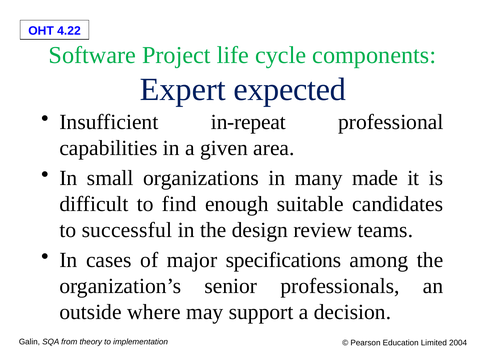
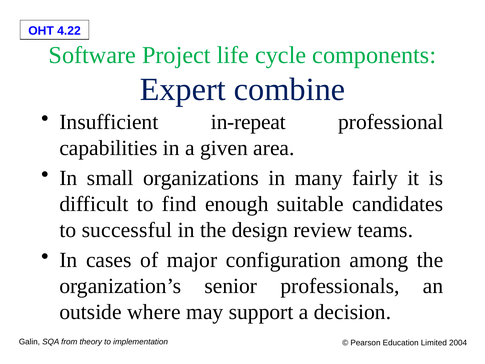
expected: expected -> combine (290, 90)
made: made -> fairly (375, 178)
specifications: specifications -> configuration (283, 260)
